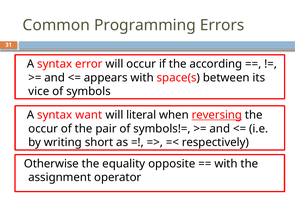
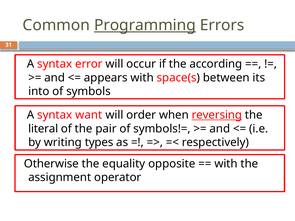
Programming underline: none -> present (145, 25)
vice: vice -> into (39, 91)
literal: literal -> order (141, 115)
occur: occur -> literal (43, 129)
short: short -> types (99, 143)
